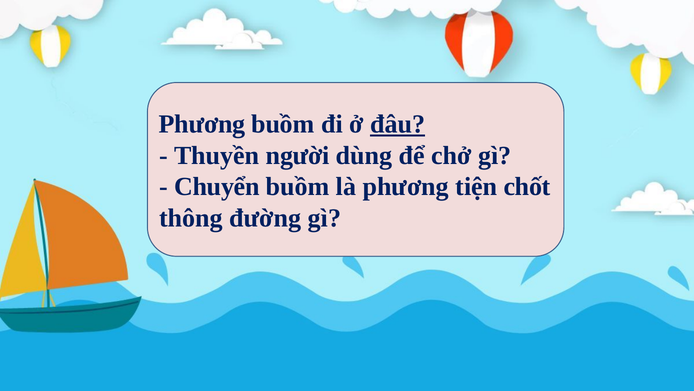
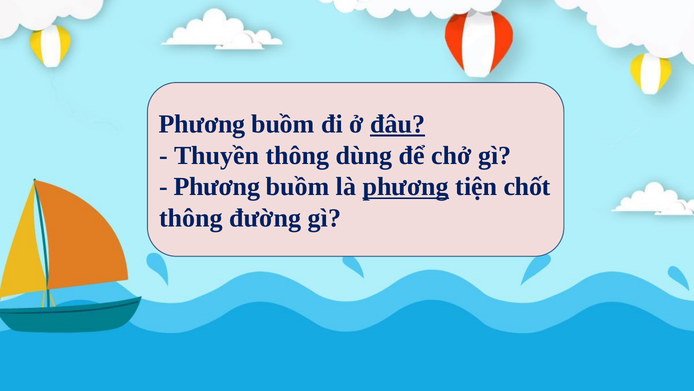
Thuyền người: người -> thông (298, 155)
Chuyển: Chuyển -> Phương (217, 187)
phương underline: none -> present (406, 187)
